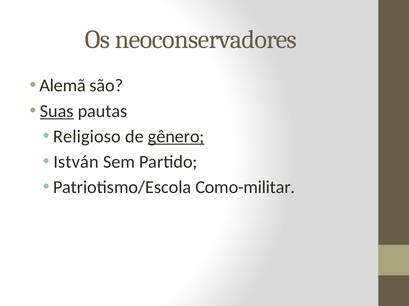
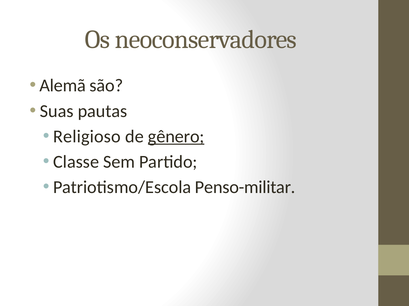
Suas underline: present -> none (57, 111)
István: István -> Classe (76, 162)
Como-militar: Como-militar -> Penso-militar (245, 188)
